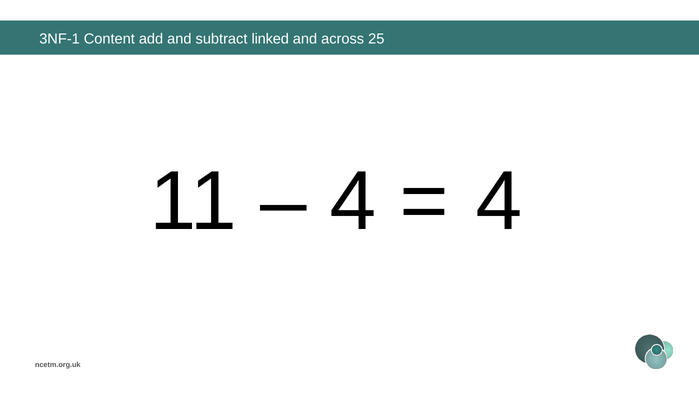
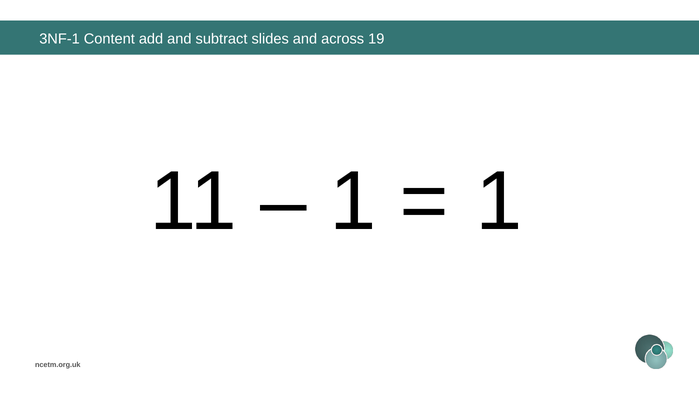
linked: linked -> slides (270, 39)
25: 25 -> 19 (376, 39)
4: 4 -> 1 (353, 202)
4: 4 -> 1 (499, 202)
